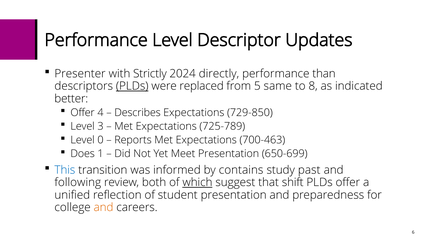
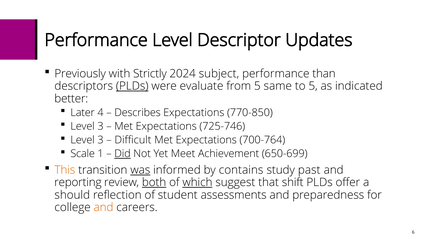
Presenter: Presenter -> Previously (80, 74)
directly: directly -> subject (219, 74)
replaced: replaced -> evaluate (202, 86)
to 8: 8 -> 5 (313, 86)
Offer: Offer -> Later (83, 113)
729-850: 729-850 -> 770-850 (250, 113)
725-789: 725-789 -> 725-746 (222, 127)
0: 0 -> 3 (100, 140)
Reports: Reports -> Difficult (133, 140)
700-463: 700-463 -> 700-764 (262, 140)
Does: Does -> Scale (83, 154)
Did underline: none -> present (122, 154)
Meet Presentation: Presentation -> Achievement (229, 154)
This colour: blue -> orange (65, 171)
was underline: none -> present (140, 171)
following: following -> reporting (78, 183)
both underline: none -> present (154, 183)
unified: unified -> should (72, 195)
student presentation: presentation -> assessments (234, 195)
